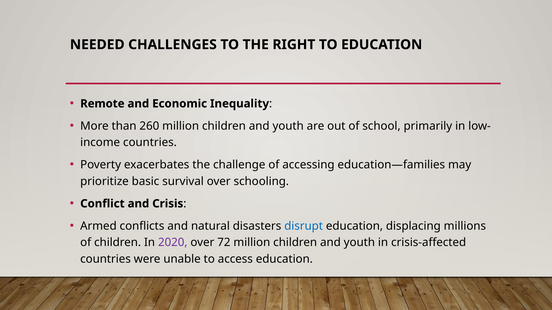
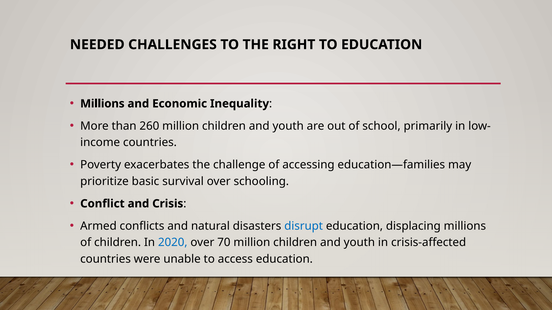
Remote: Remote -> Millions (102, 104)
2020 colour: purple -> blue (173, 243)
72: 72 -> 70 (224, 243)
